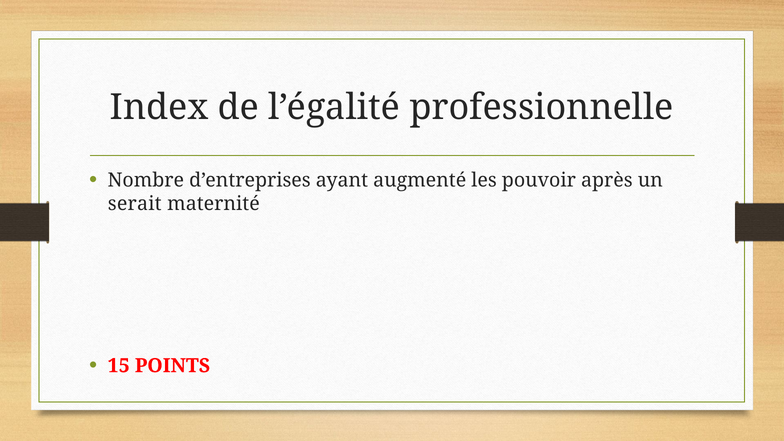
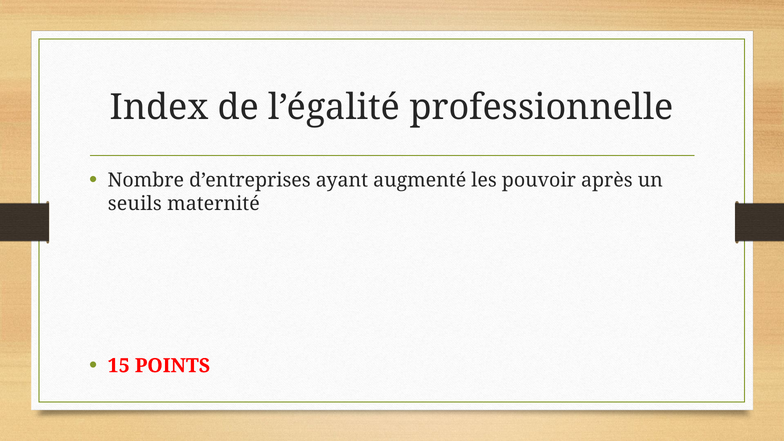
serait: serait -> seuils (135, 204)
